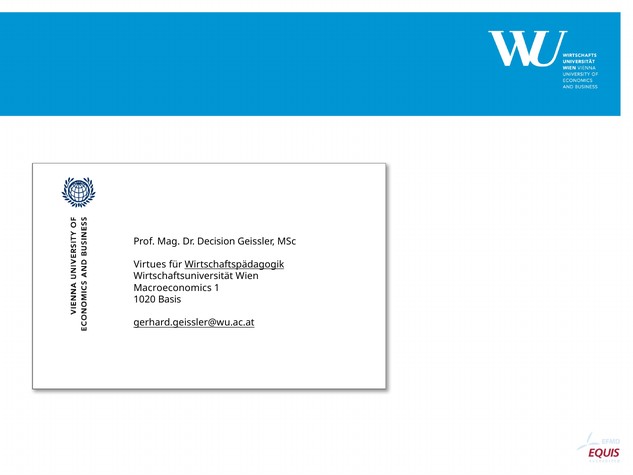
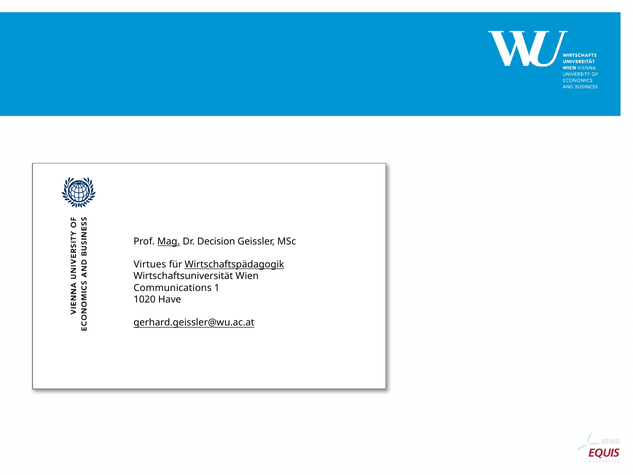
Mag underline: none -> present (169, 241)
Macroeconomics: Macroeconomics -> Communications (173, 288)
Basis: Basis -> Have (170, 299)
